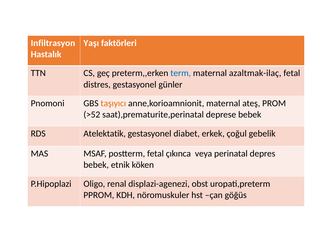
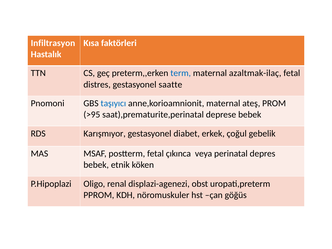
Yaşı: Yaşı -> Kısa (91, 43)
günler: günler -> saatte (170, 84)
taşıyıcı colour: orange -> blue (113, 103)
>52: >52 -> >95 (92, 115)
Atelektatik: Atelektatik -> Karışmıyor (105, 133)
